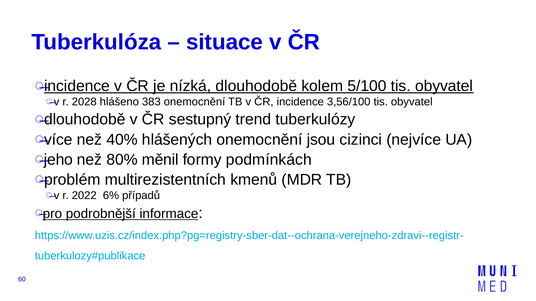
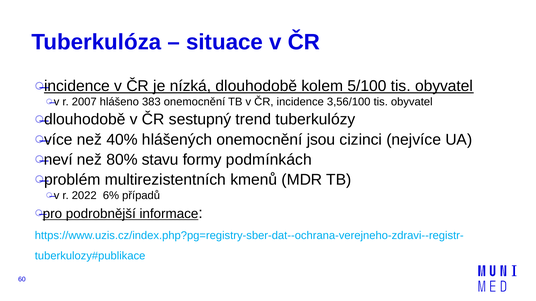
2028: 2028 -> 2007 (84, 102)
jeho: jeho -> neví (58, 160)
měnil: měnil -> stavu (160, 160)
